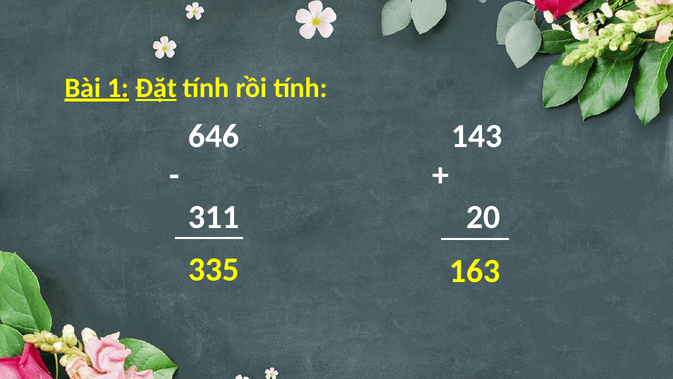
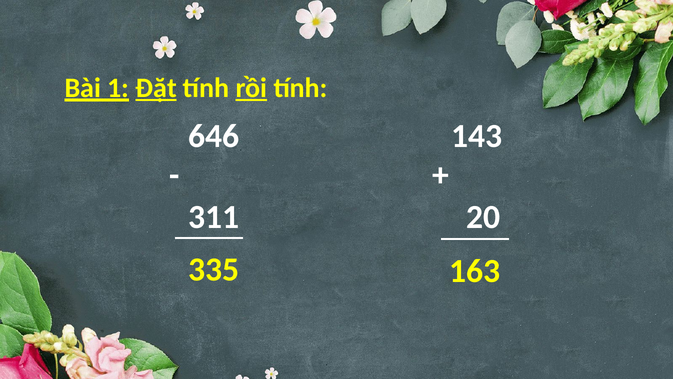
rồi underline: none -> present (251, 88)
